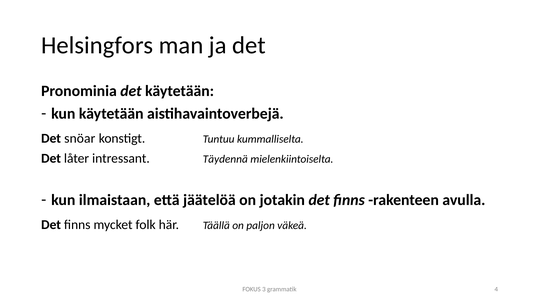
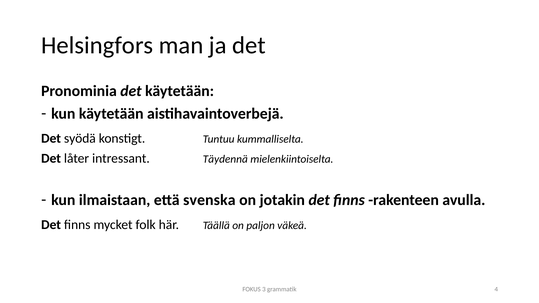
snöar: snöar -> syödä (80, 138)
jäätelöä: jäätelöä -> svenska (209, 200)
